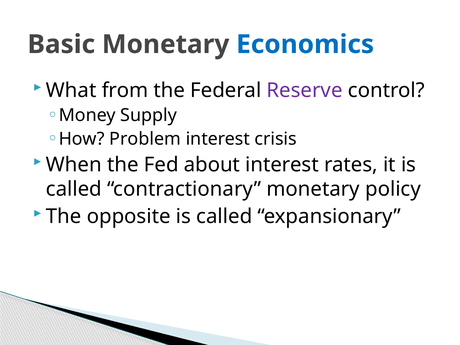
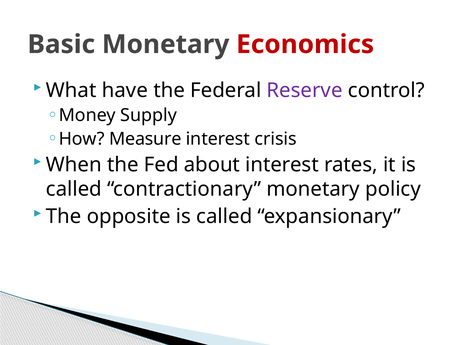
Economics colour: blue -> red (305, 44)
from: from -> have (125, 91)
Problem: Problem -> Measure (145, 139)
